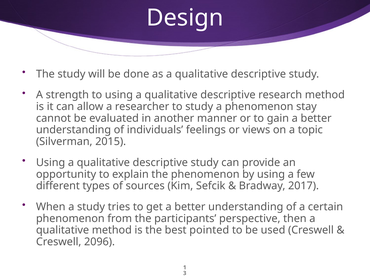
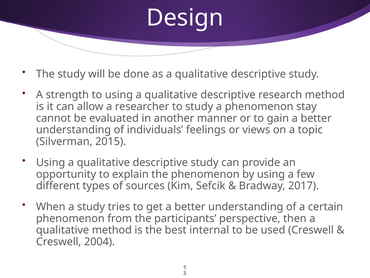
pointed: pointed -> internal (209, 230)
2096: 2096 -> 2004 (100, 241)
